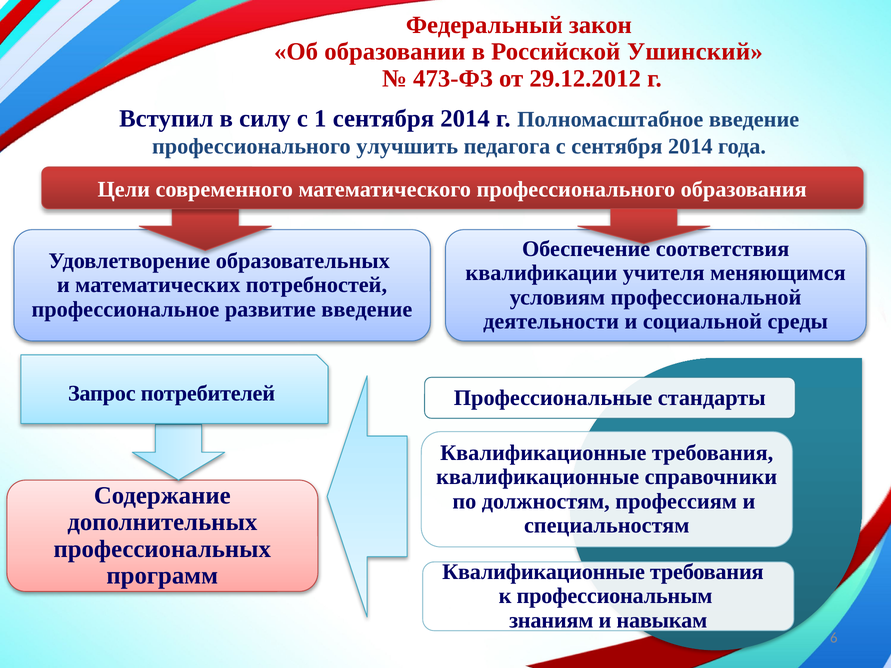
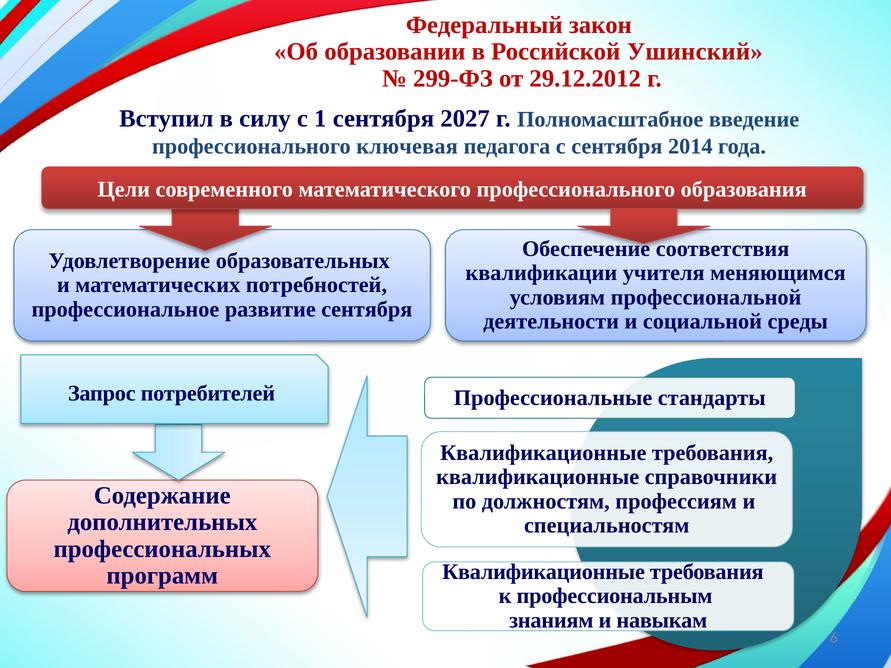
473-ФЗ: 473-ФЗ -> 299-ФЗ (453, 78)
1 сентября 2014: 2014 -> 2027 (465, 118)
улучшить: улучшить -> ключевая (407, 146)
развитие введение: введение -> сентября (367, 309)
